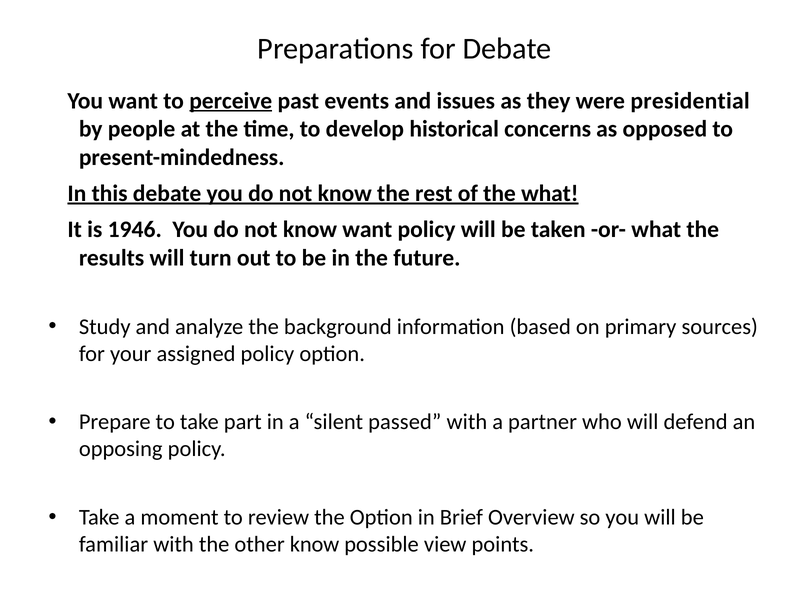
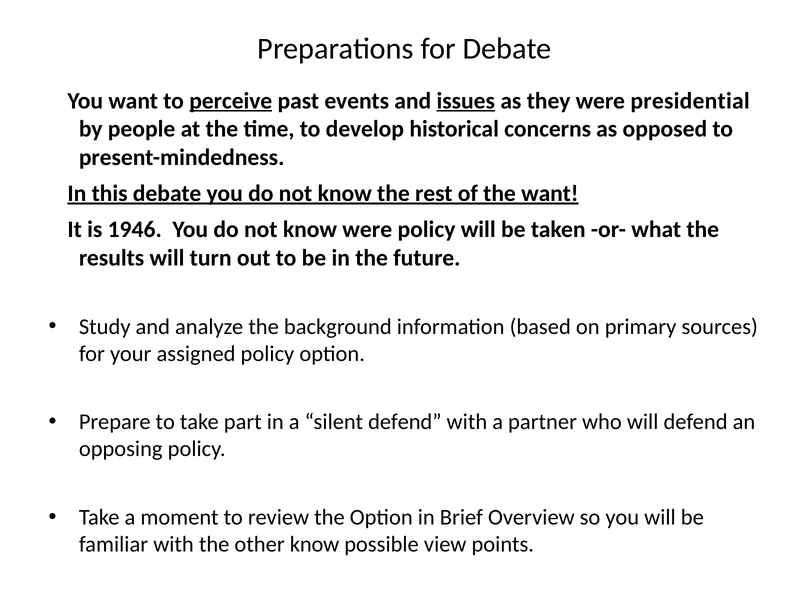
issues underline: none -> present (466, 101)
the what: what -> want (550, 193)
know want: want -> were (367, 229)
silent passed: passed -> defend (405, 422)
